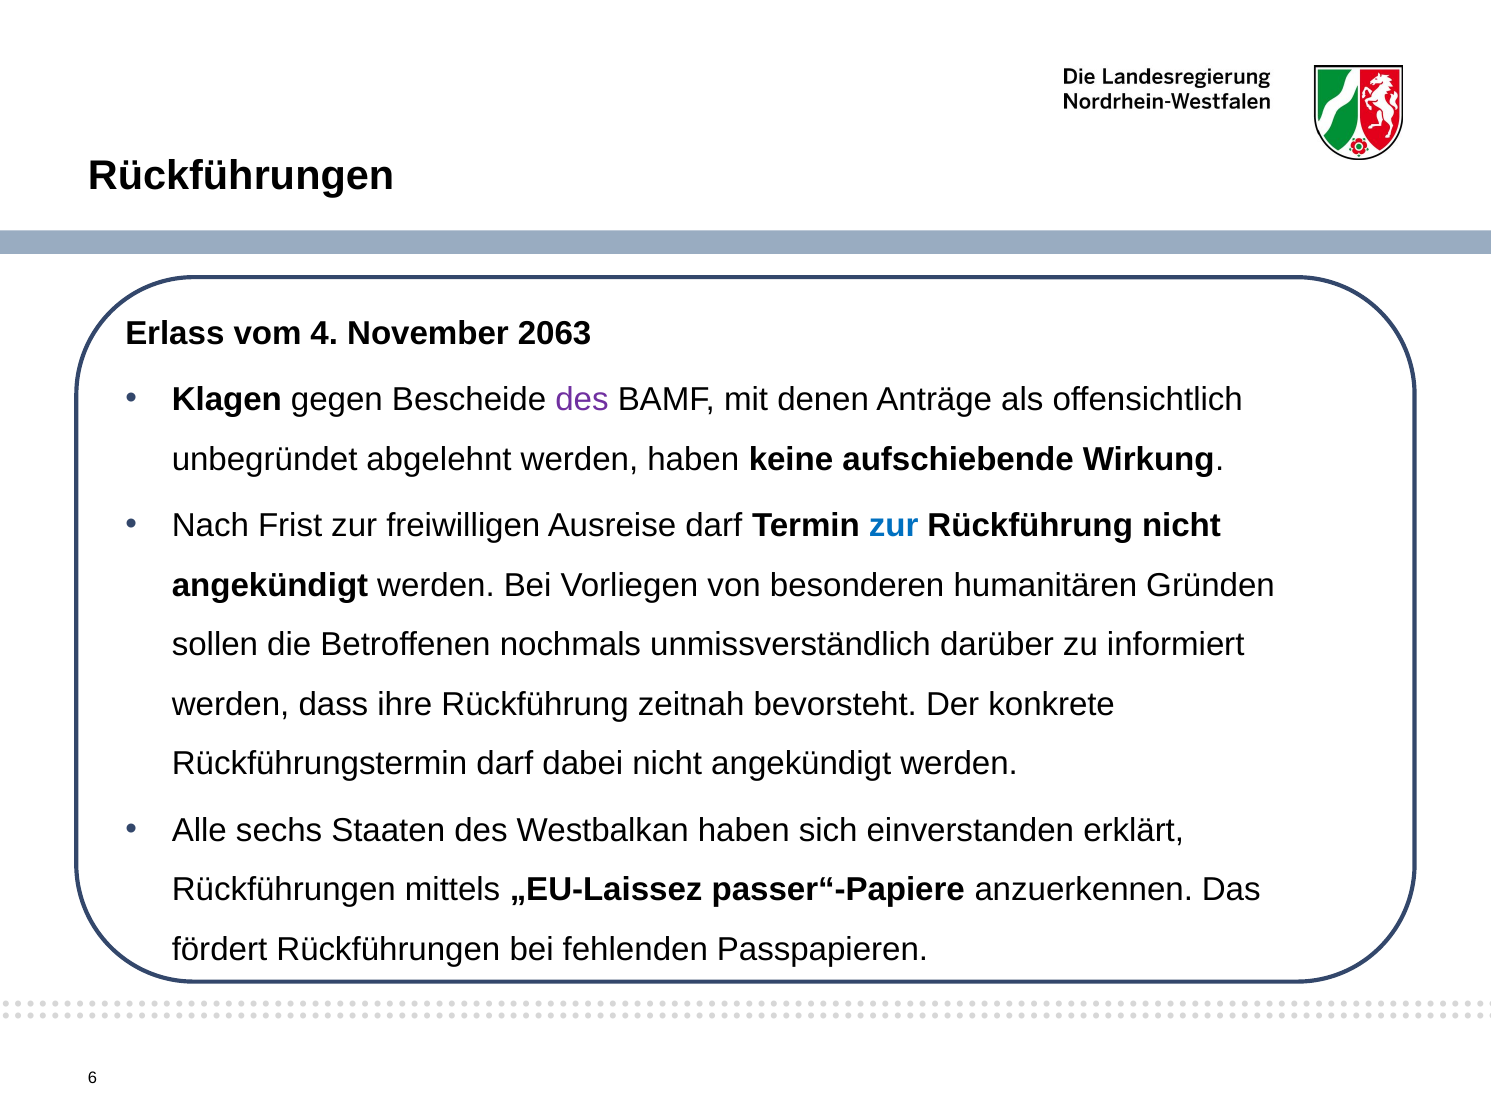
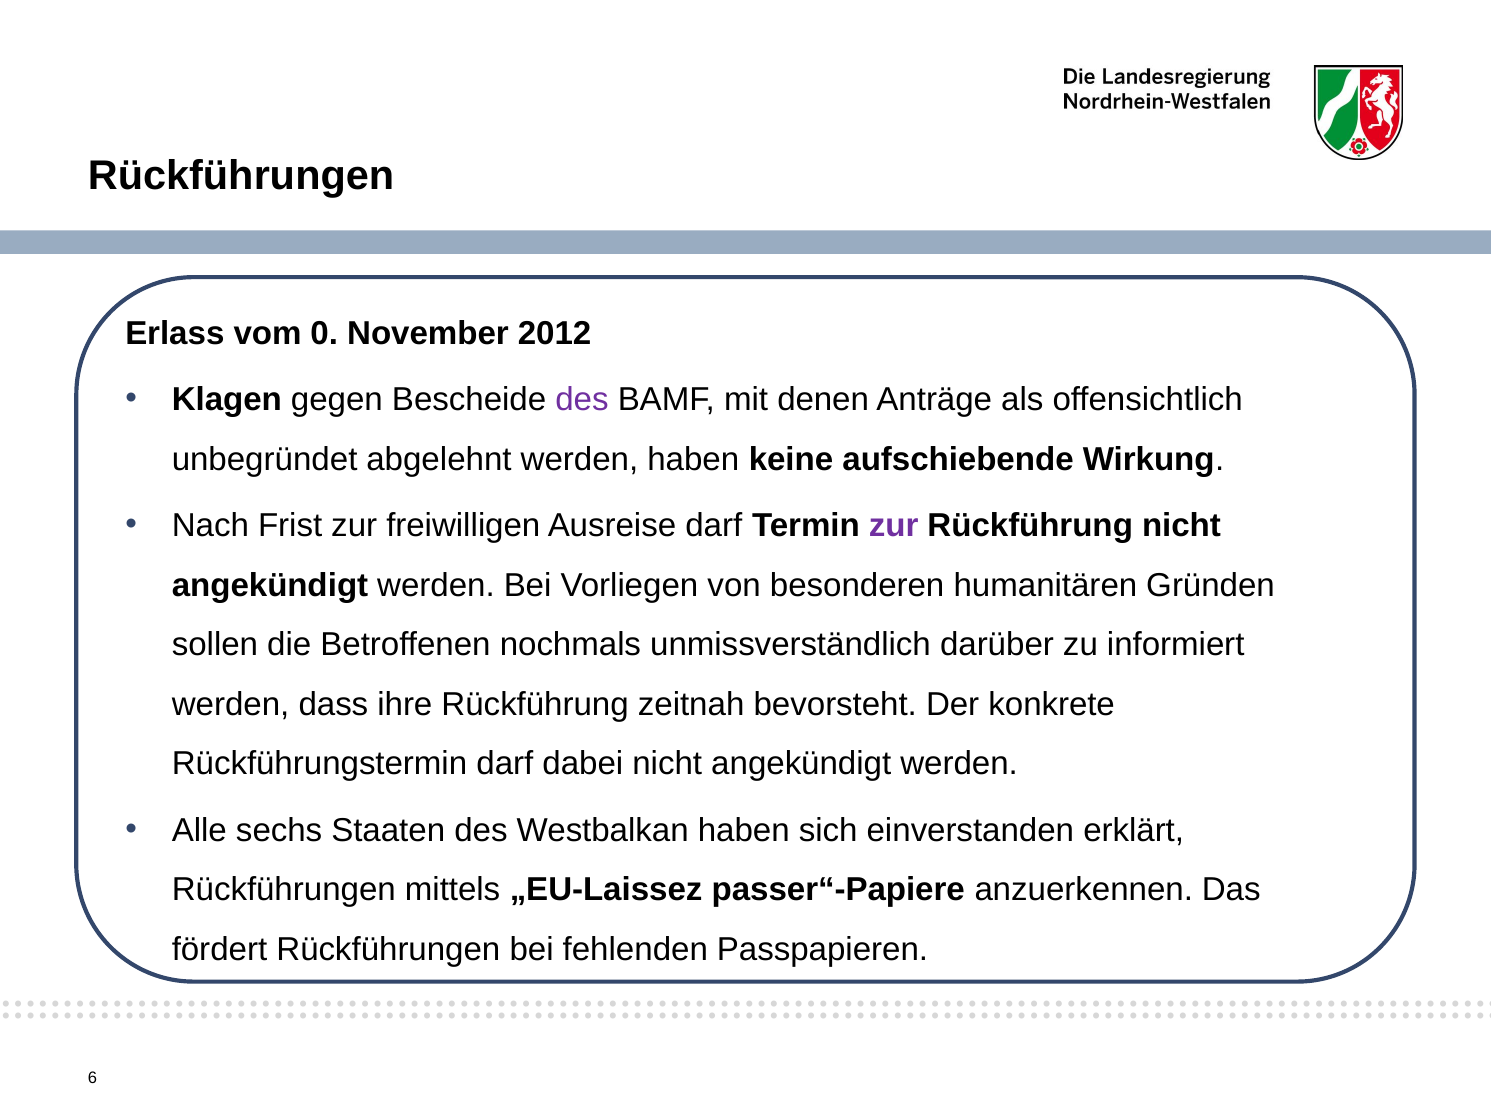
4: 4 -> 0 (324, 334)
2063: 2063 -> 2012 (555, 334)
zur colour: blue -> purple (894, 526)
